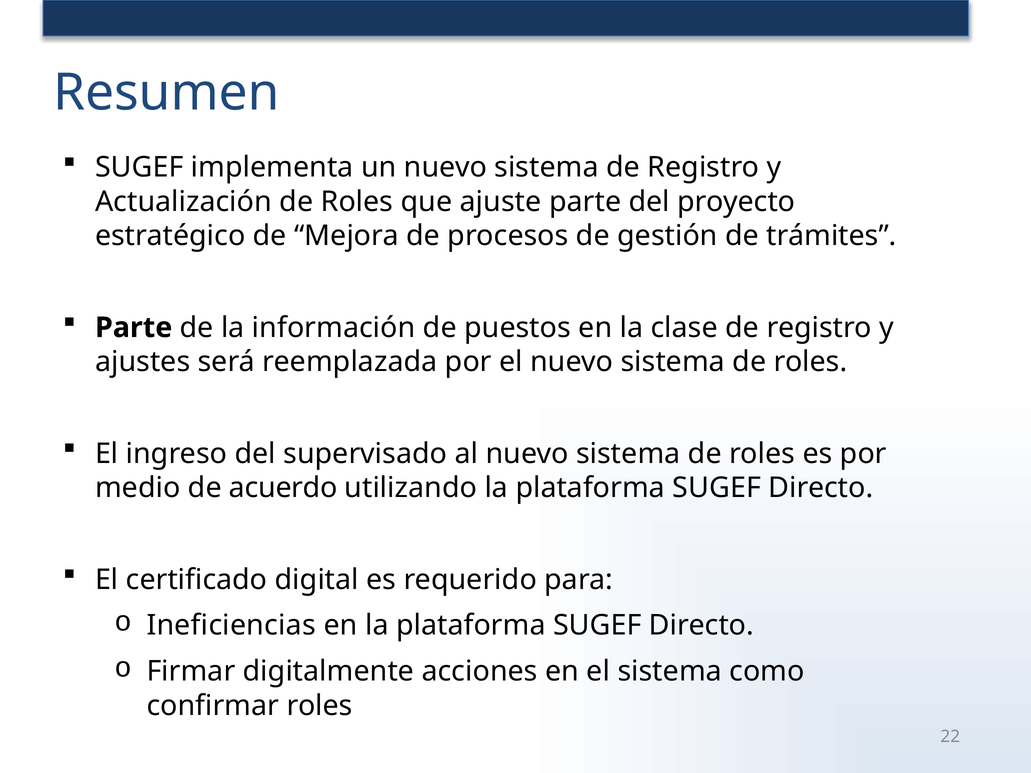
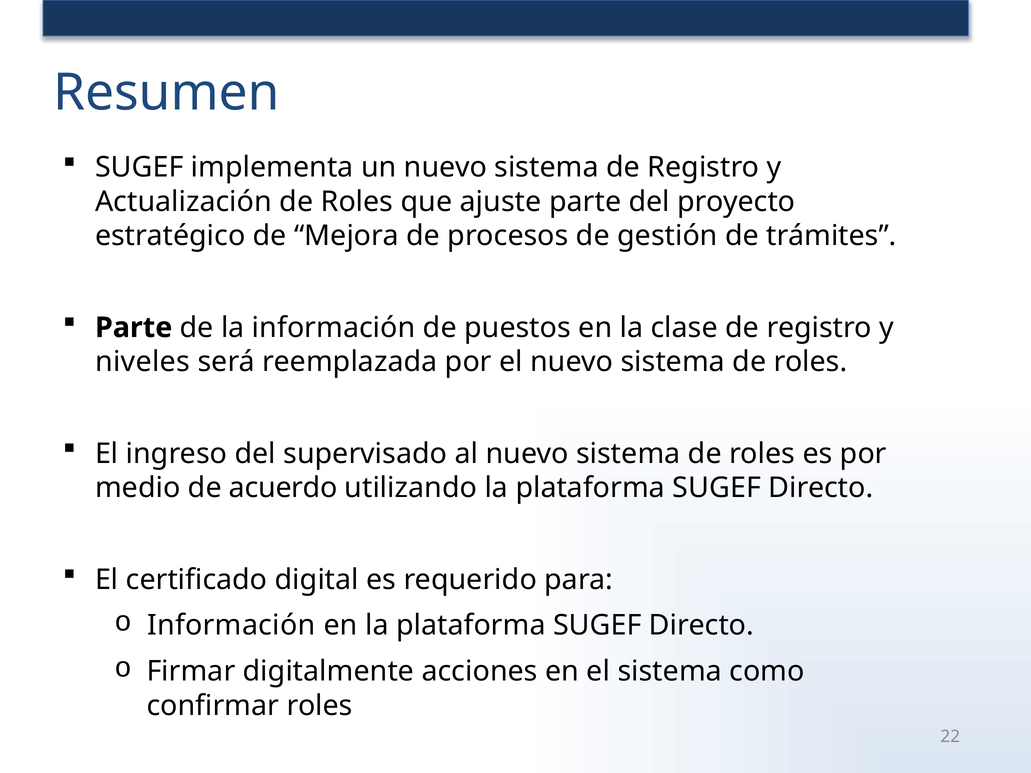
ajustes: ajustes -> niveles (143, 362)
Ineficiencias: Ineficiencias -> Información (231, 626)
